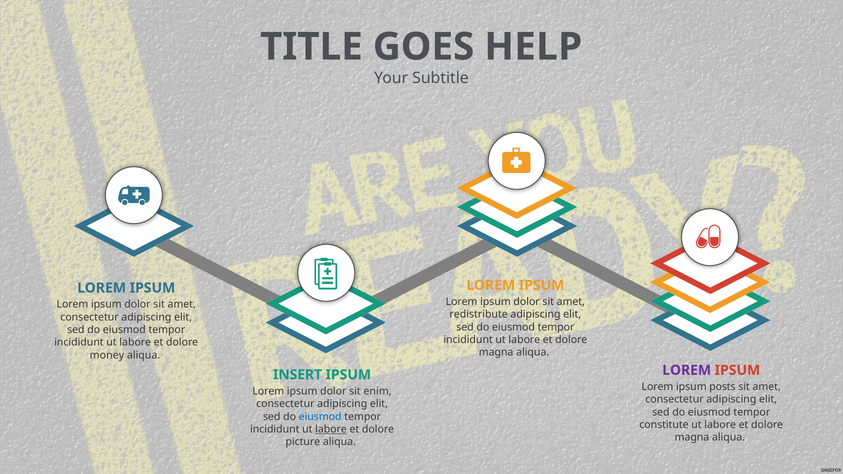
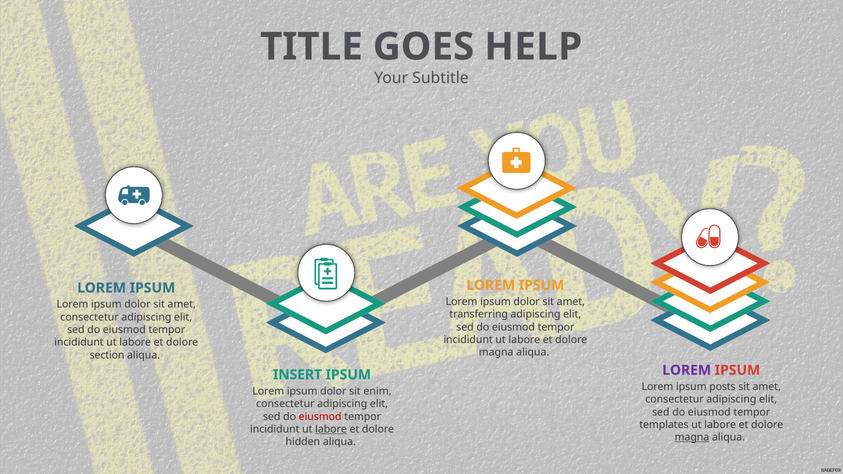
redistribute: redistribute -> transferring (479, 315)
money: money -> section (107, 355)
eiusmod colour: blue -> red (320, 417)
constitute: constitute -> templates (664, 425)
magna underline: none -> present (692, 438)
picture: picture -> hidden (303, 442)
